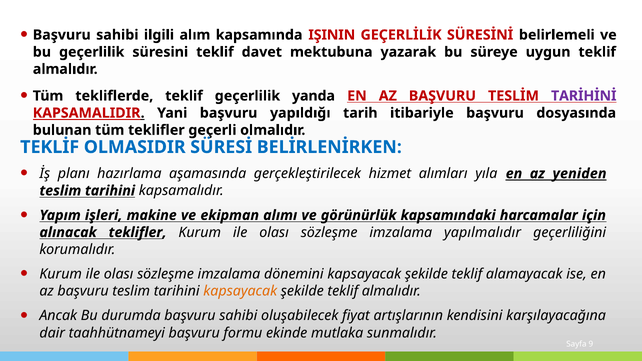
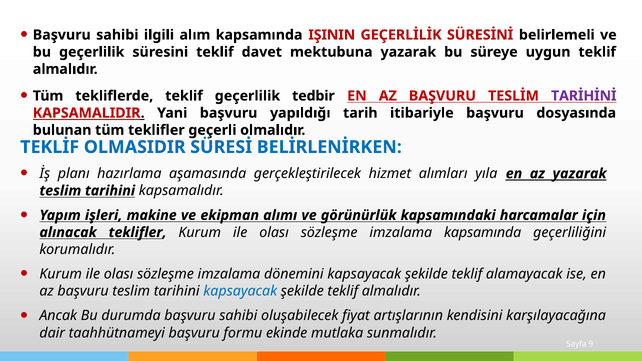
yanda: yanda -> tedbir (313, 96)
az yeniden: yeniden -> yazarak (580, 174)
imzalama yapılmalıdır: yapılmalıdır -> kapsamında (483, 232)
kapsayacak colour: orange -> blue (240, 291)
